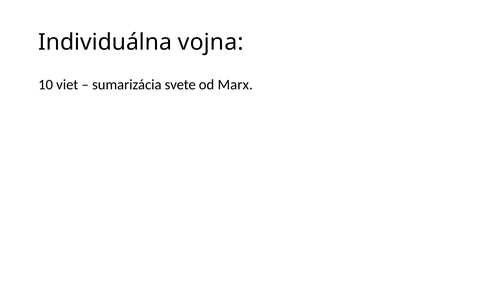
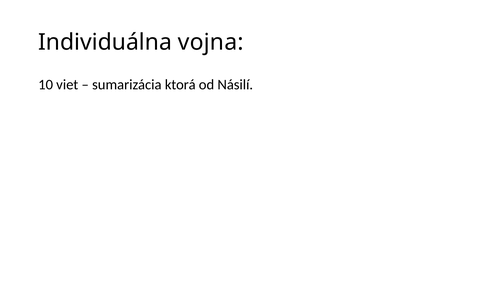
svete: svete -> ktorá (180, 85)
Marx: Marx -> Násilí (235, 85)
